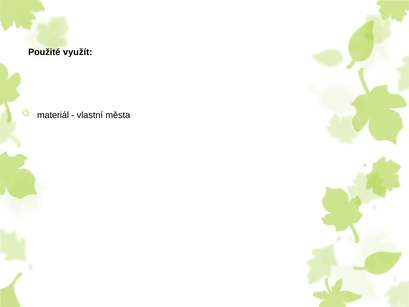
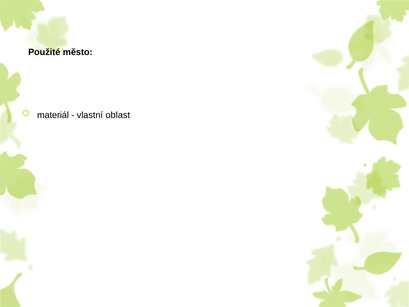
využít: využít -> město (78, 52)
města: města -> oblast (118, 115)
